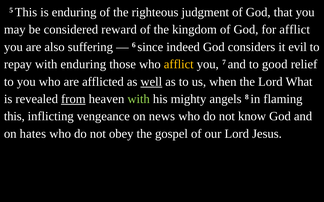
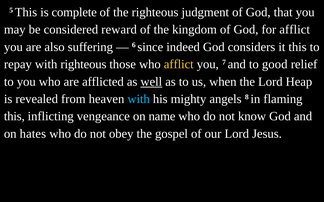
is enduring: enduring -> complete (74, 12)
it evil: evil -> this (298, 47)
with enduring: enduring -> righteous (83, 64)
What: What -> Heap (299, 82)
from underline: present -> none (73, 99)
with colour: light green -> light blue (139, 99)
news: news -> name (162, 117)
